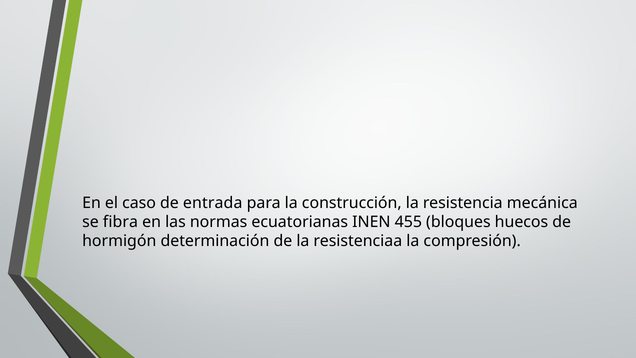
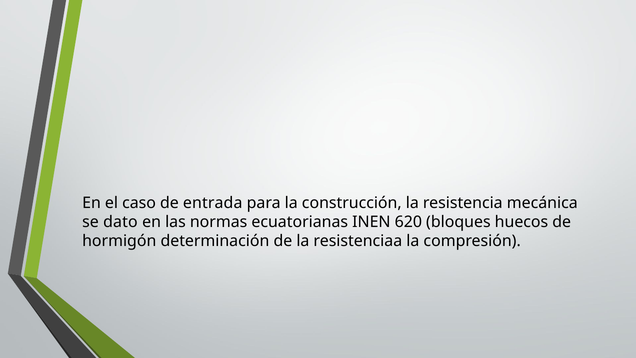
fibra: fibra -> dato (120, 222)
455: 455 -> 620 (408, 222)
